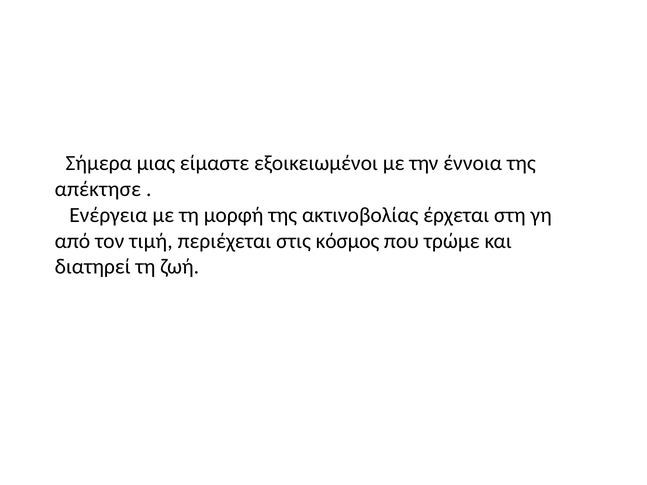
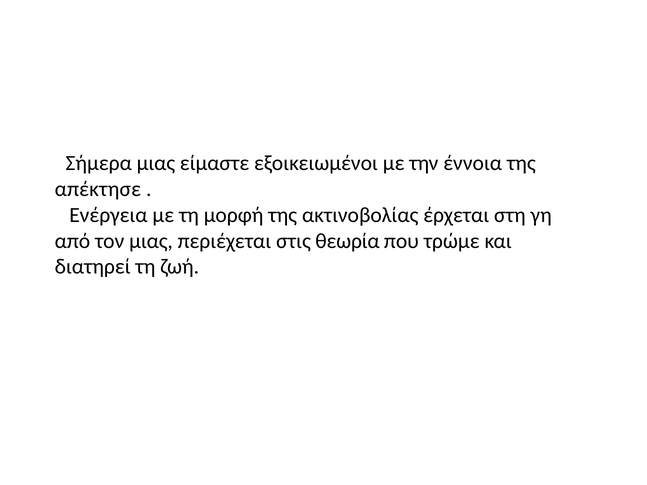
τον τιμή: τιμή -> μιας (151, 241)
κόσμος: κόσμος -> θεωρία (348, 241)
